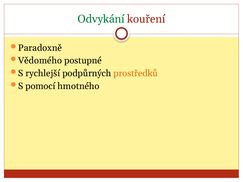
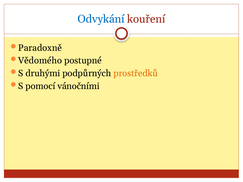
Odvykání colour: green -> blue (101, 19)
rychlejší: rychlejší -> druhými (43, 73)
hmotného: hmotného -> vánočními (79, 86)
